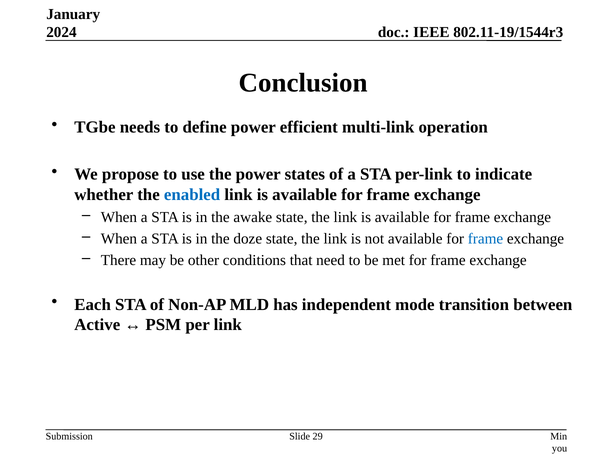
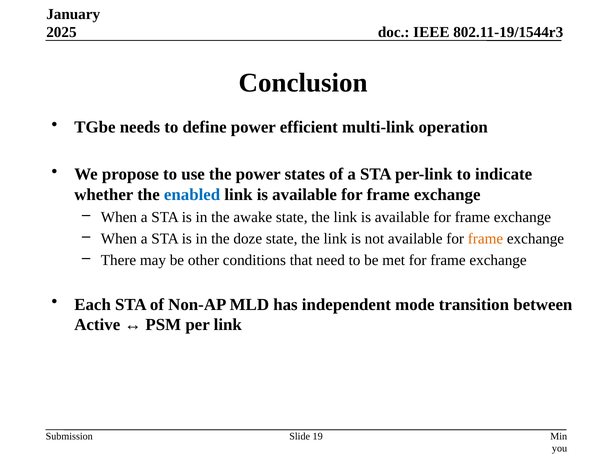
2024: 2024 -> 2025 (61, 32)
frame colour: blue -> orange (485, 239)
29: 29 -> 19 (318, 437)
